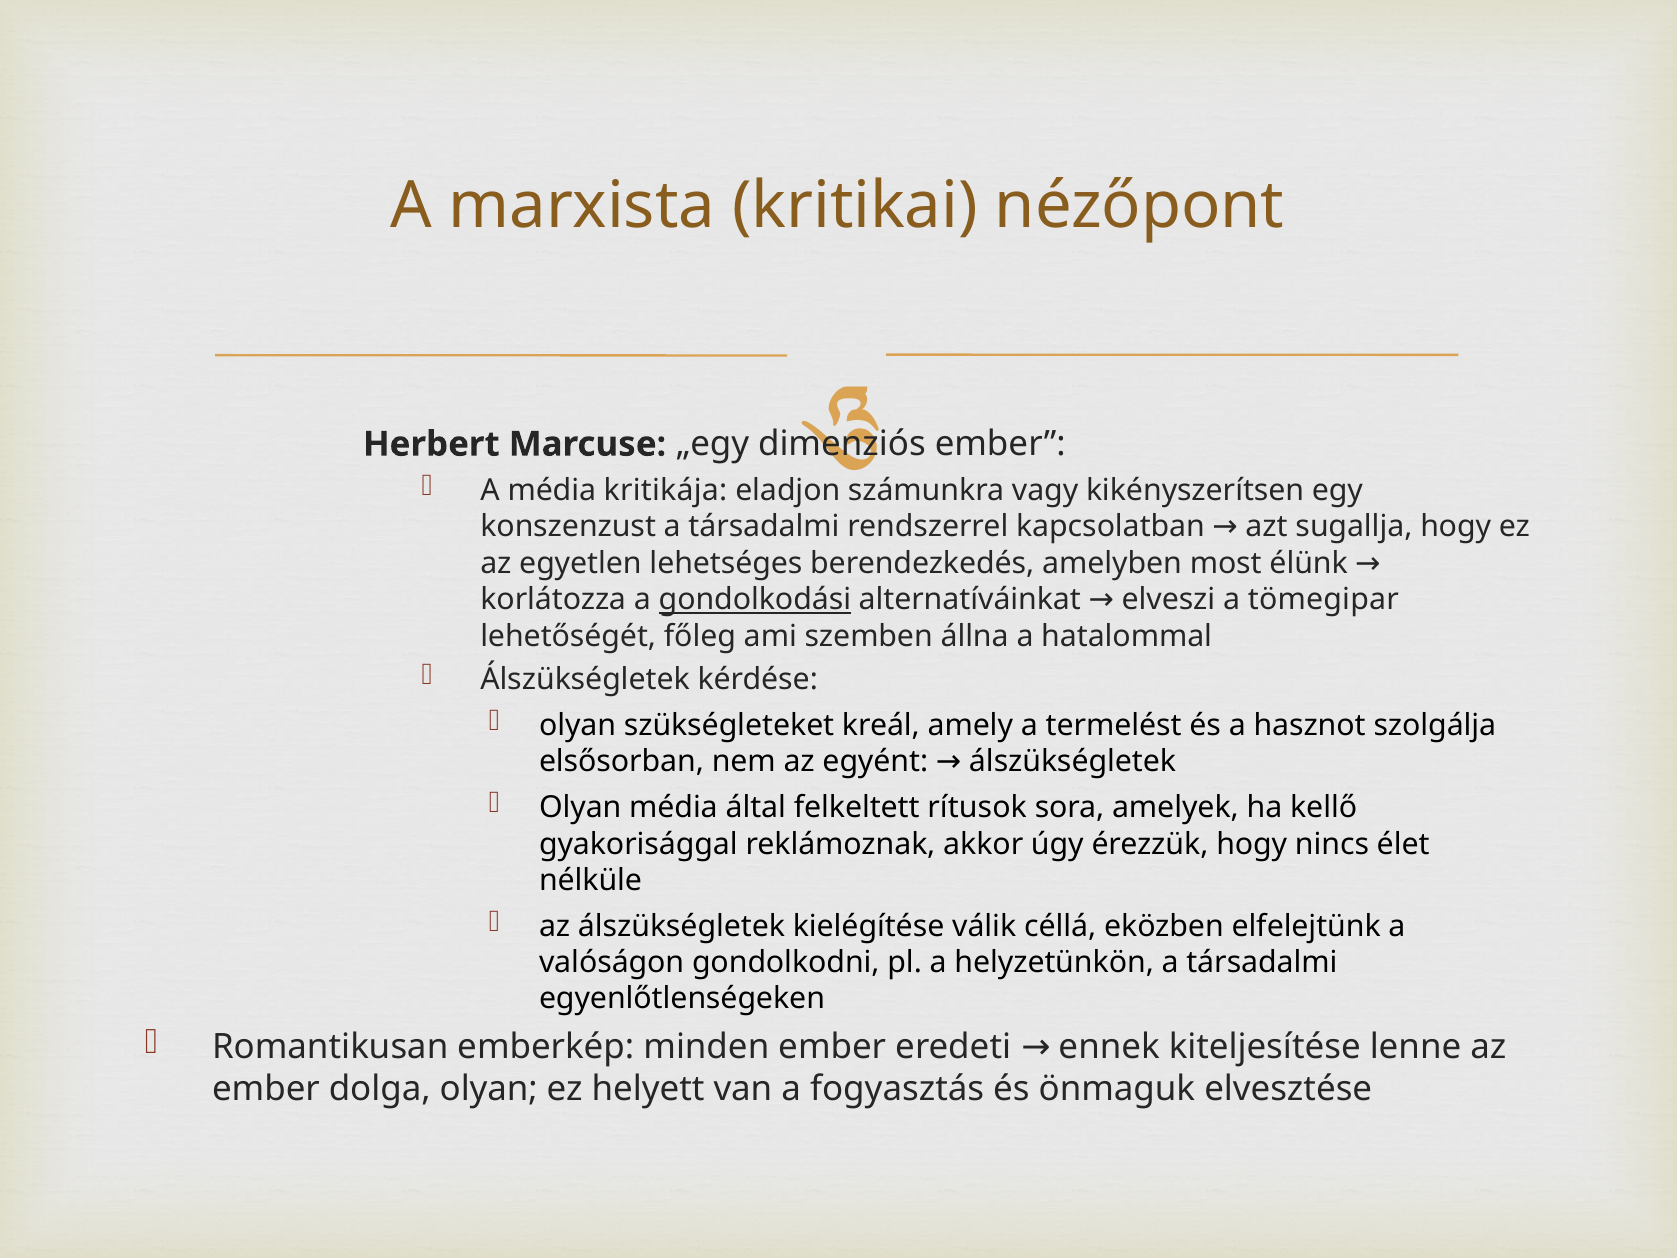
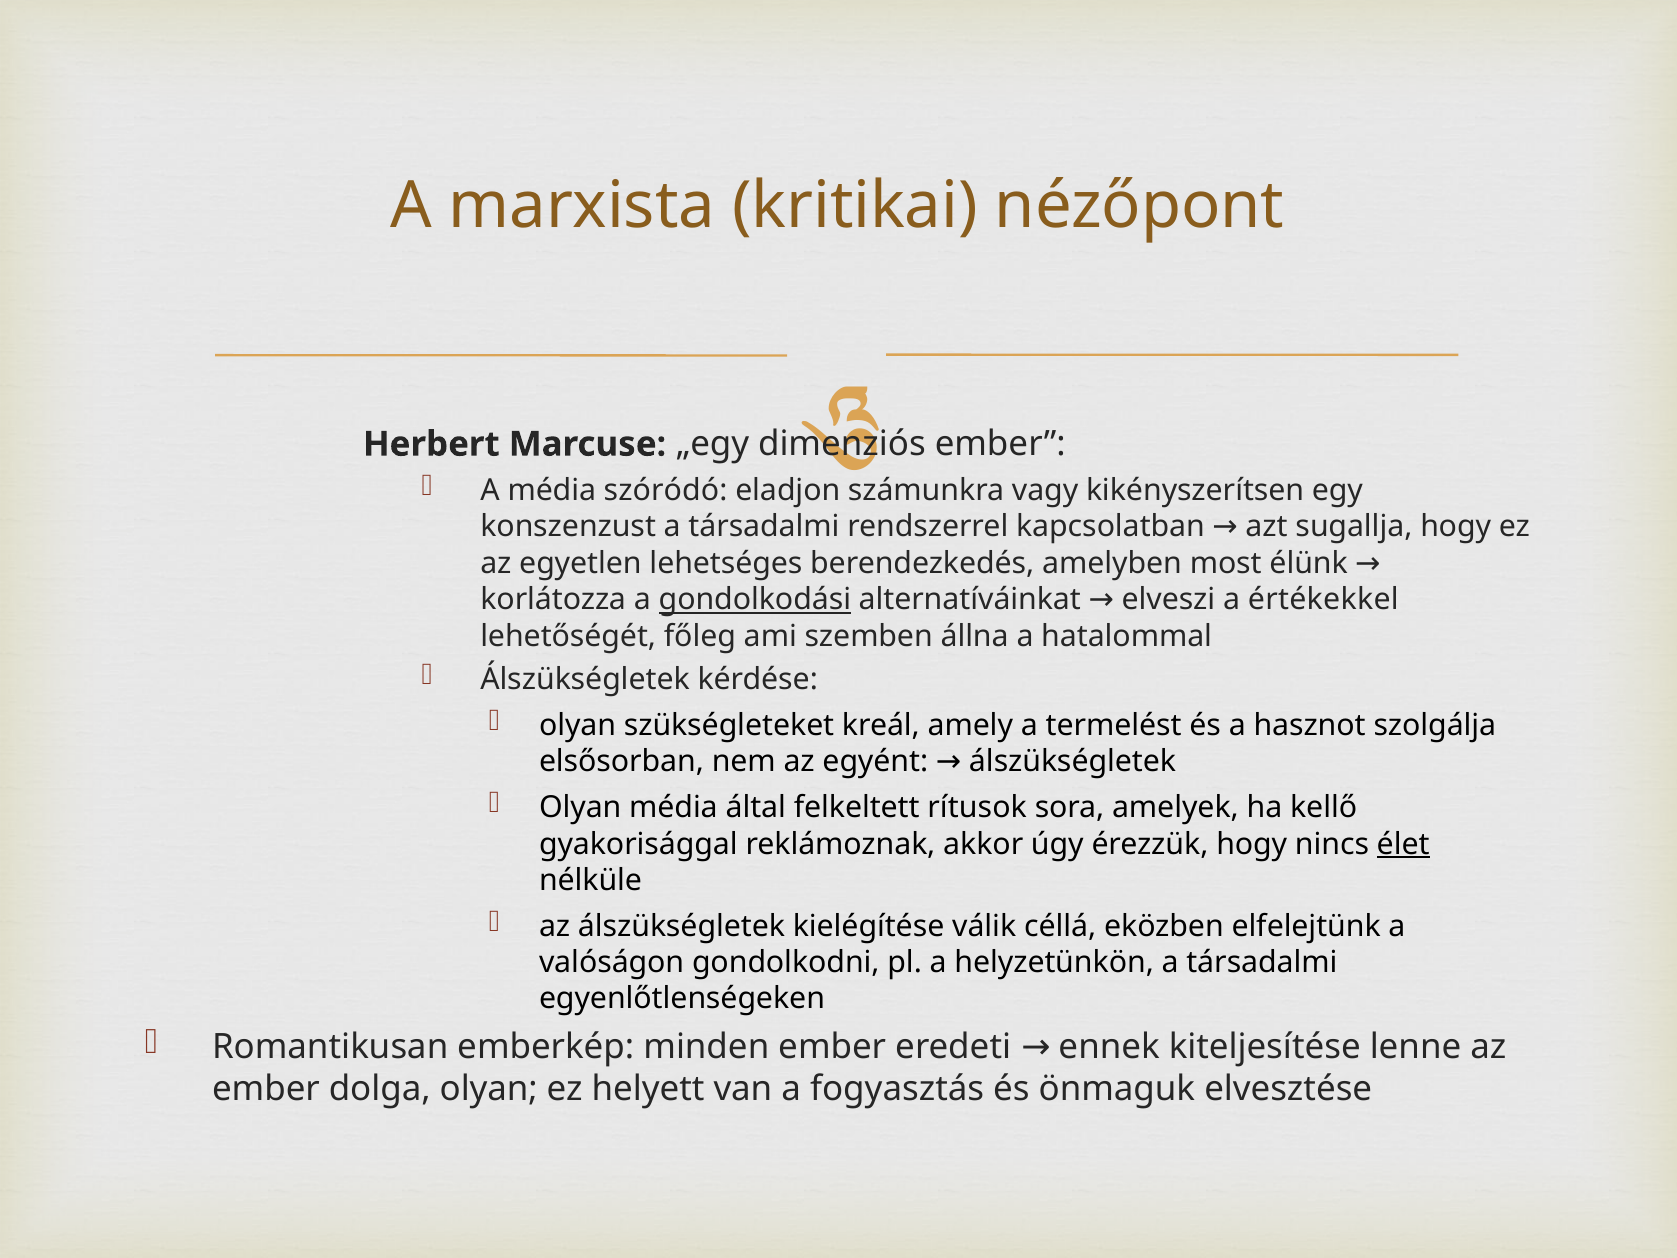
kritikája: kritikája -> szóródó (666, 490)
tömegipar: tömegipar -> értékekkel (1323, 600)
élet underline: none -> present (1403, 844)
